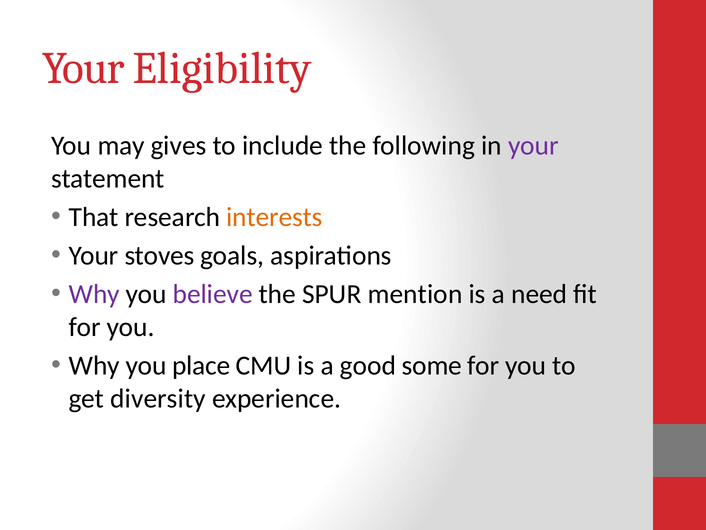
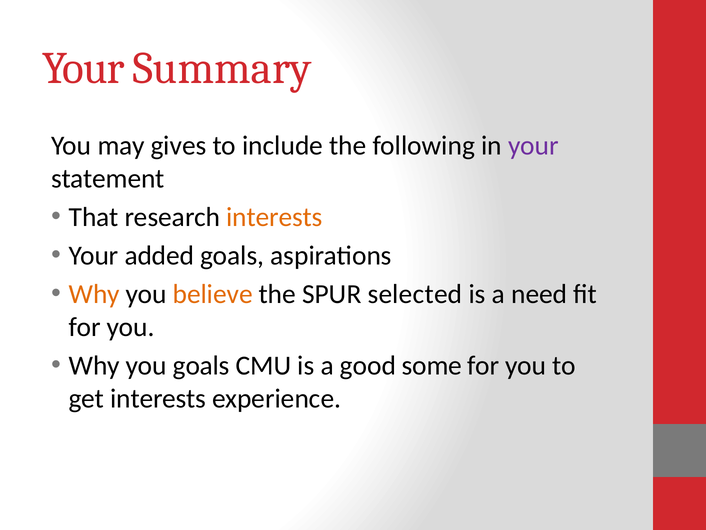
Eligibility: Eligibility -> Summary (222, 68)
stoves: stoves -> added (159, 255)
Why colour: purple -> orange (94, 294)
believe colour: purple -> orange (213, 294)
mention: mention -> selected (415, 294)
you place: place -> goals (201, 365)
get diversity: diversity -> interests (158, 398)
